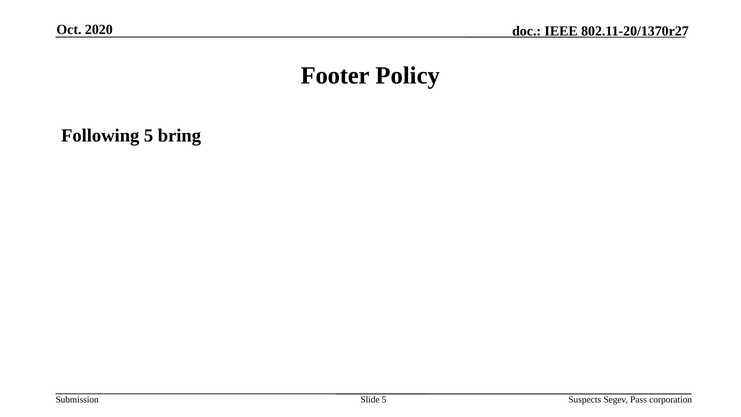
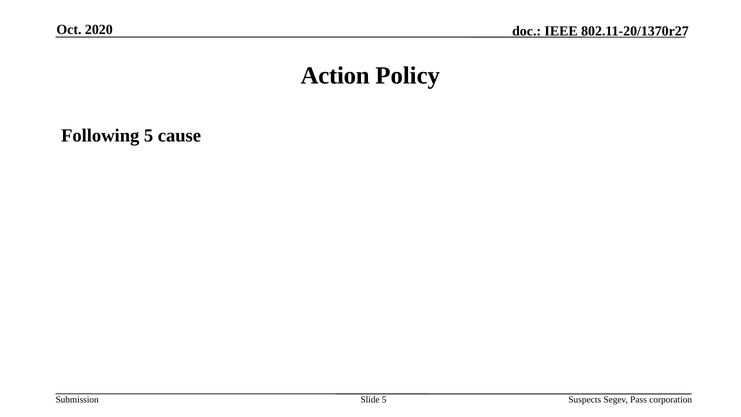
Footer: Footer -> Action (335, 76)
bring: bring -> cause (179, 136)
